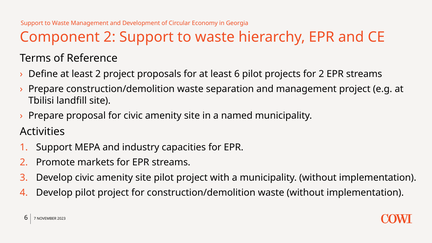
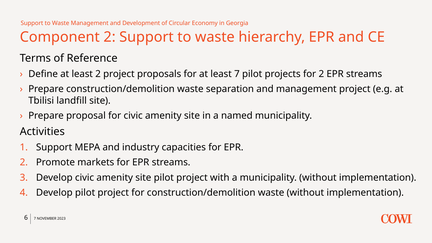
least 6: 6 -> 7 (237, 74)
